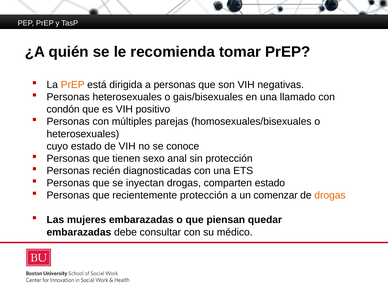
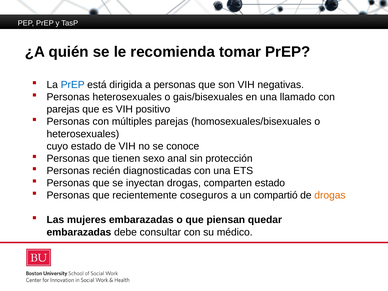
PrEP colour: orange -> blue (73, 85)
condón: condón -> parejas (63, 109)
recientemente protección: protección -> coseguros (204, 195)
comenzar: comenzar -> compartió (276, 195)
